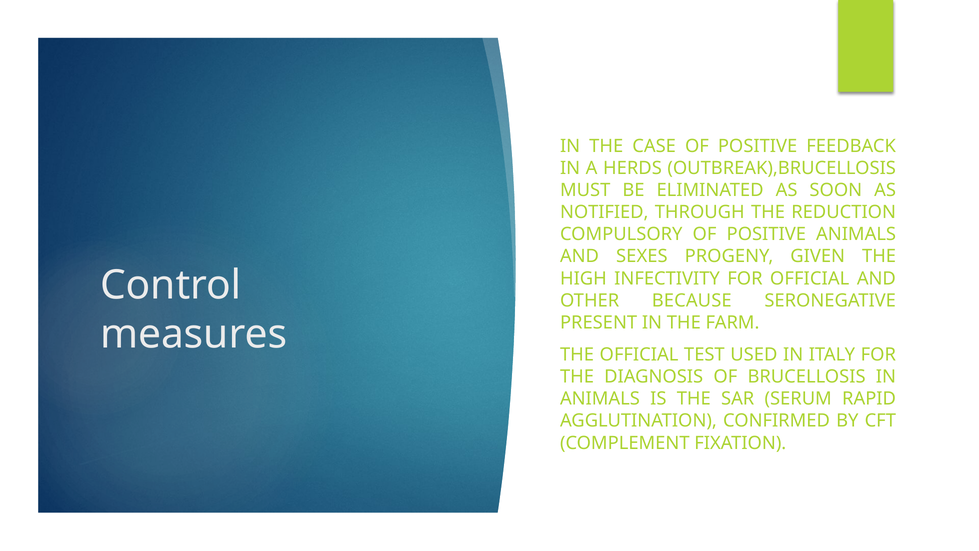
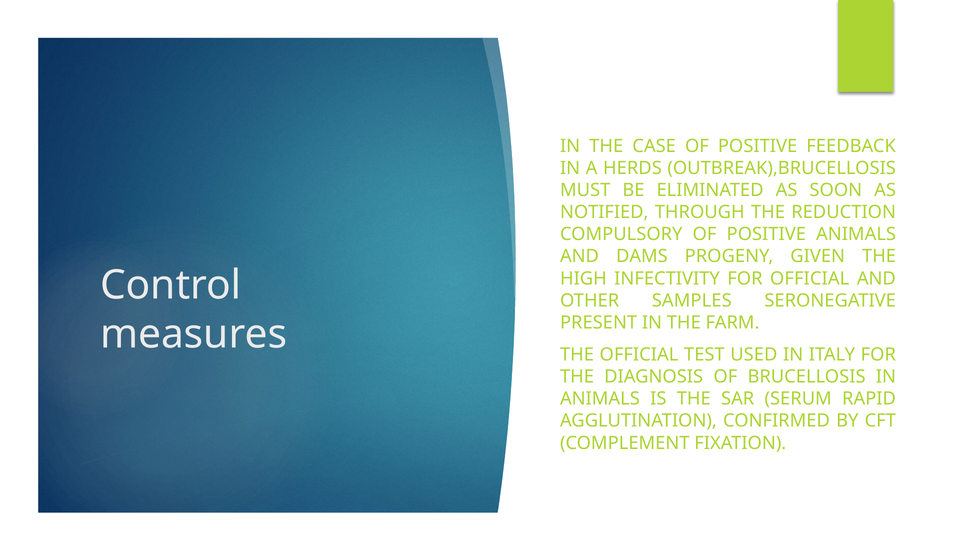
SEXES: SEXES -> DAMS (642, 256)
BECAUSE: BECAUSE -> SAMPLES (692, 300)
